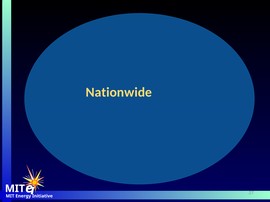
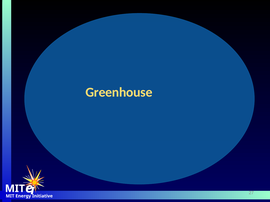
Nationwide: Nationwide -> Greenhouse (119, 93)
